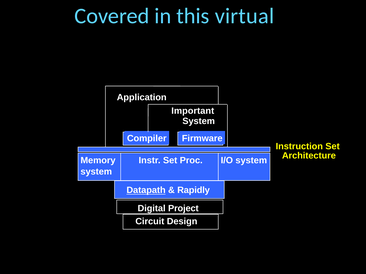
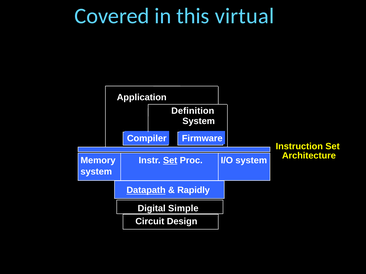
Important: Important -> Definition (193, 111)
Set underline: none -> present (170, 161)
Project: Project -> Simple (183, 209)
